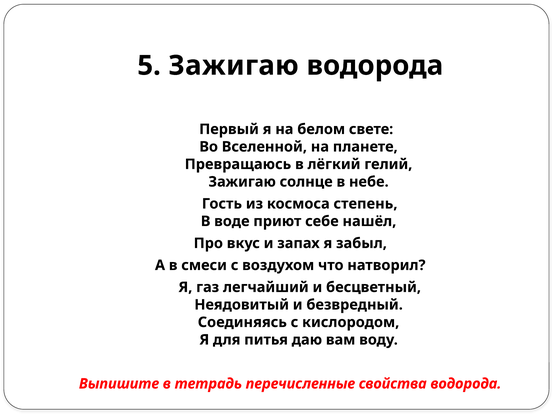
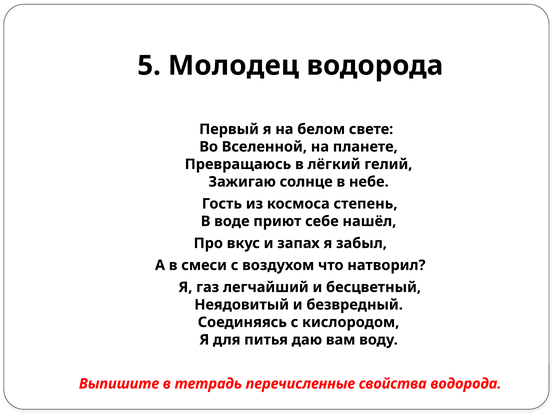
5 Зажигаю: Зажигаю -> Молодец (234, 66)
